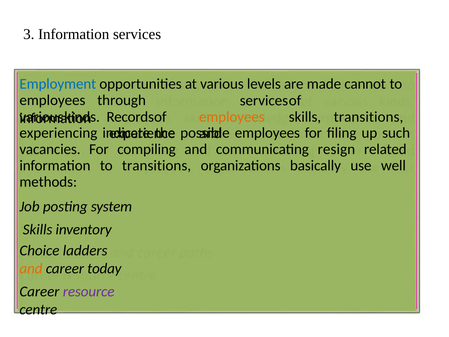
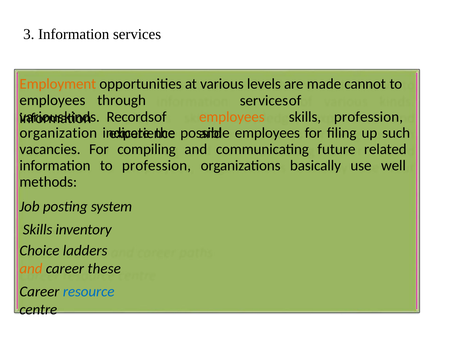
Employment colour: blue -> orange (58, 84)
skills transitions: transitions -> profession (369, 117)
experiencing: experiencing -> organization (58, 133)
resign: resign -> future (336, 149)
to transitions: transitions -> profession (156, 165)
today: today -> these (104, 268)
resource colour: purple -> blue (89, 291)
